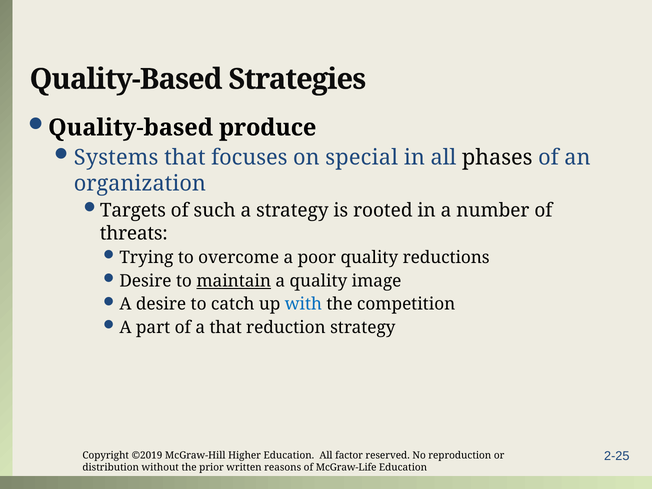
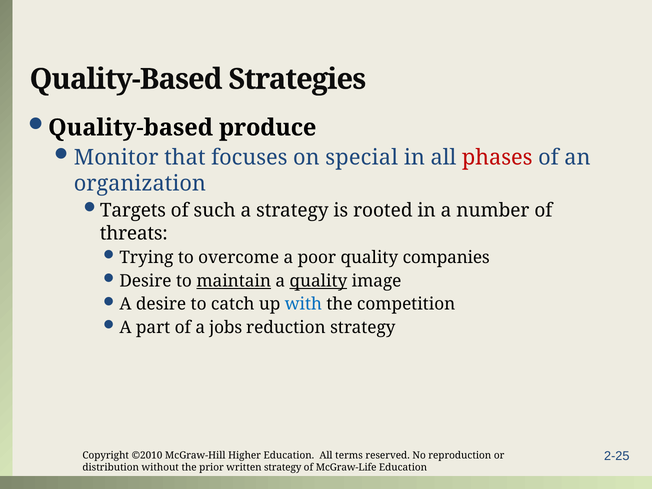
Systems: Systems -> Monitor (116, 157)
phases colour: black -> red (497, 157)
reductions: reductions -> companies (446, 258)
quality underline: none -> present (318, 281)
a that: that -> jobs (226, 328)
©2019: ©2019 -> ©2010 (147, 455)
factor: factor -> terms (349, 455)
written reasons: reasons -> strategy (283, 467)
